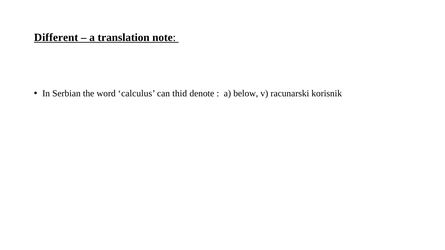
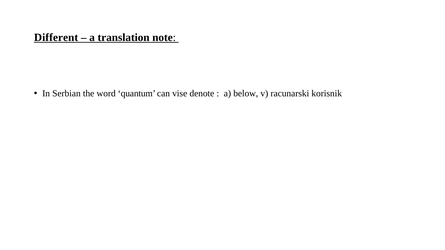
calculus: calculus -> quantum (137, 93)
thid: thid -> vise (180, 93)
